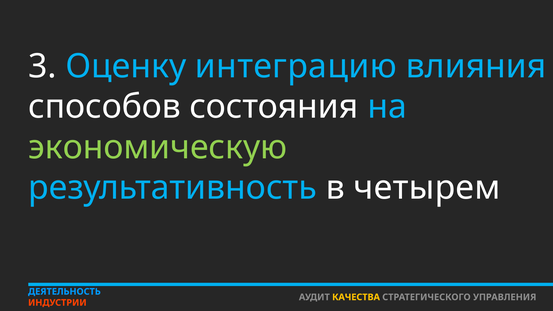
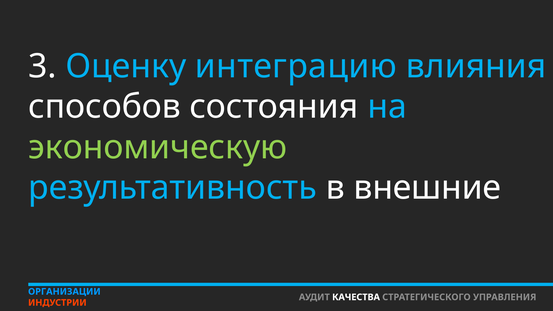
четырем: четырем -> внешние (427, 188)
ДЕЯТЕЛЬНОСТЬ: ДЕЯТЕЛЬНОСТЬ -> ОРГАНИЗАЦИИ (64, 292)
КАЧЕСТВА colour: yellow -> white (356, 297)
